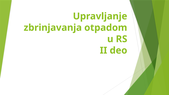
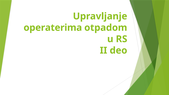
zbrinjavanja: zbrinjavanja -> operaterima (53, 28)
